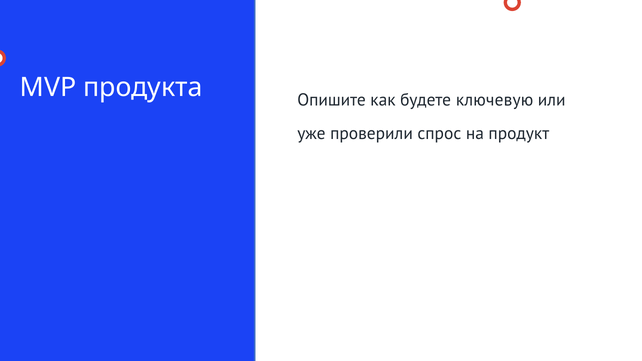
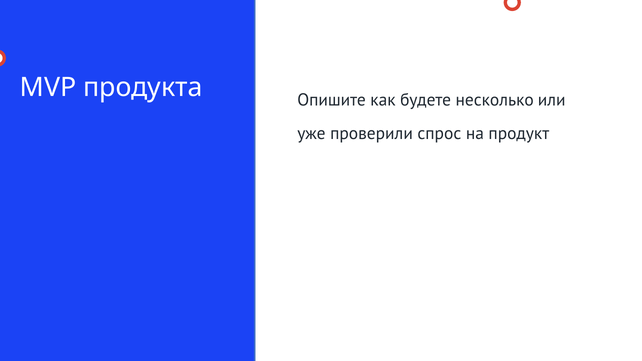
ключевую: ключевую -> несколько (495, 100)
